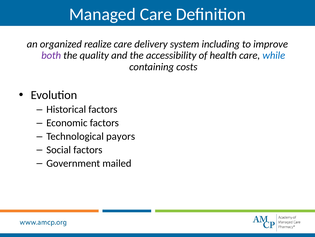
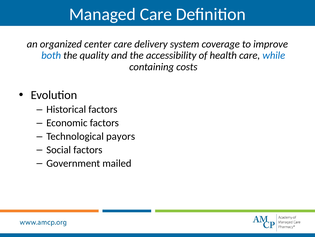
realize: realize -> center (98, 44)
including: including -> coverage (221, 44)
both colour: purple -> blue (51, 55)
